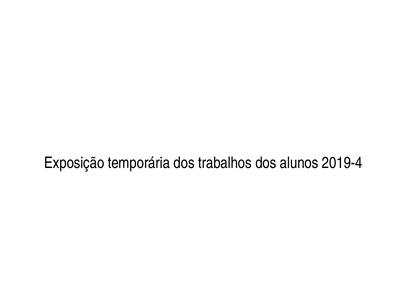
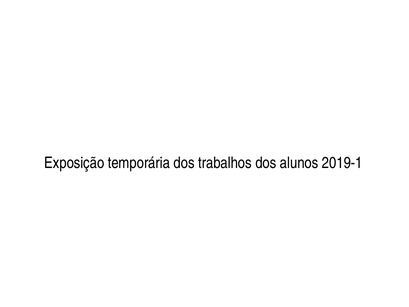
2019-4: 2019-4 -> 2019-1 (342, 163)
